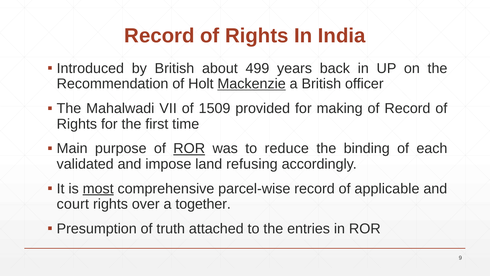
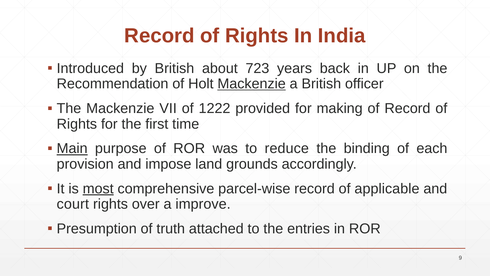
499: 499 -> 723 (257, 68)
The Mahalwadi: Mahalwadi -> Mackenzie (120, 108)
1509: 1509 -> 1222 (215, 108)
Main underline: none -> present (72, 148)
ROR underline: present -> none (189, 148)
validated: validated -> provision (85, 164)
refusing: refusing -> grounds (252, 164)
together: together -> improve (203, 204)
